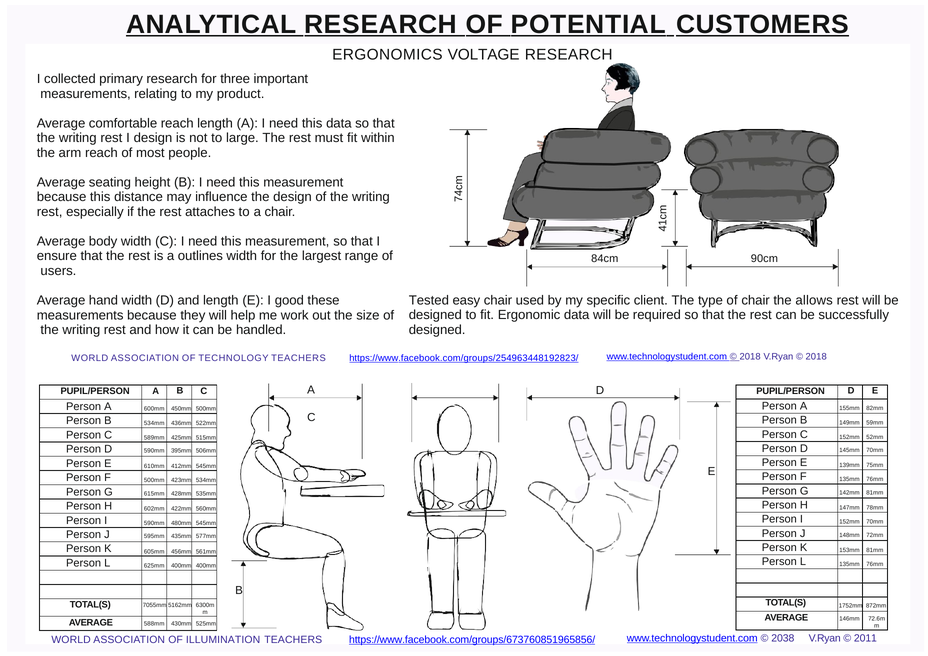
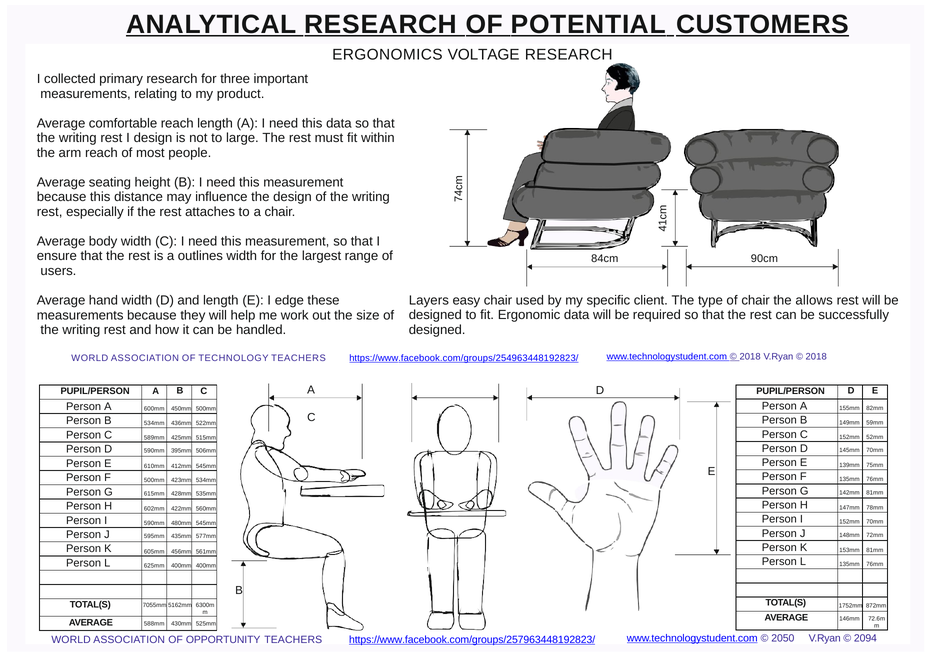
Tested: Tested -> Layers (429, 300)
good: good -> edge (289, 301)
2038: 2038 -> 2050 (783, 639)
2011: 2011 -> 2094 (865, 639)
ILLUMINATION: ILLUMINATION -> OPPORTUNITY (223, 640)
https://www.facebook.com/groups/673760851965856/: https://www.facebook.com/groups/673760851965856/ -> https://www.facebook.com/groups/257963448192823/ (472, 640)
